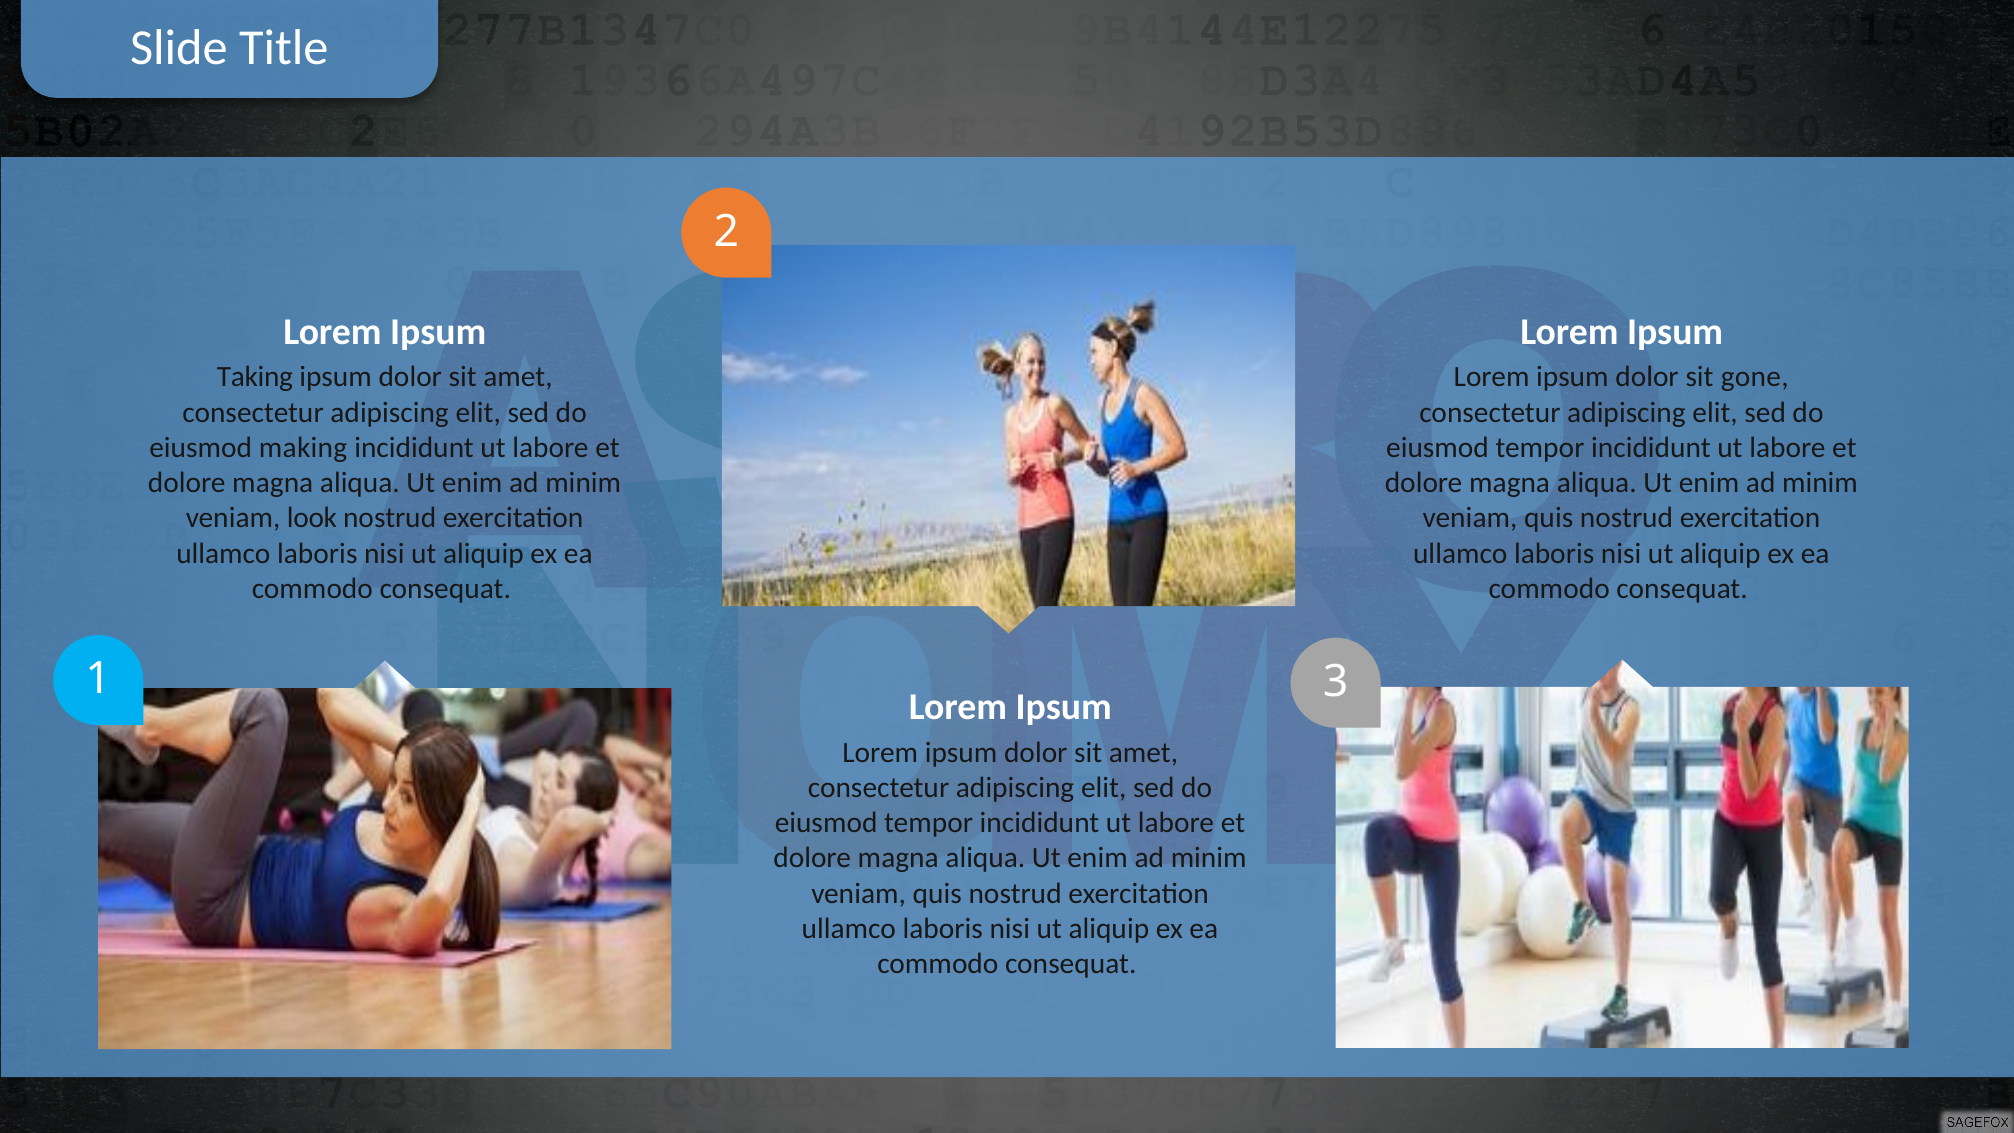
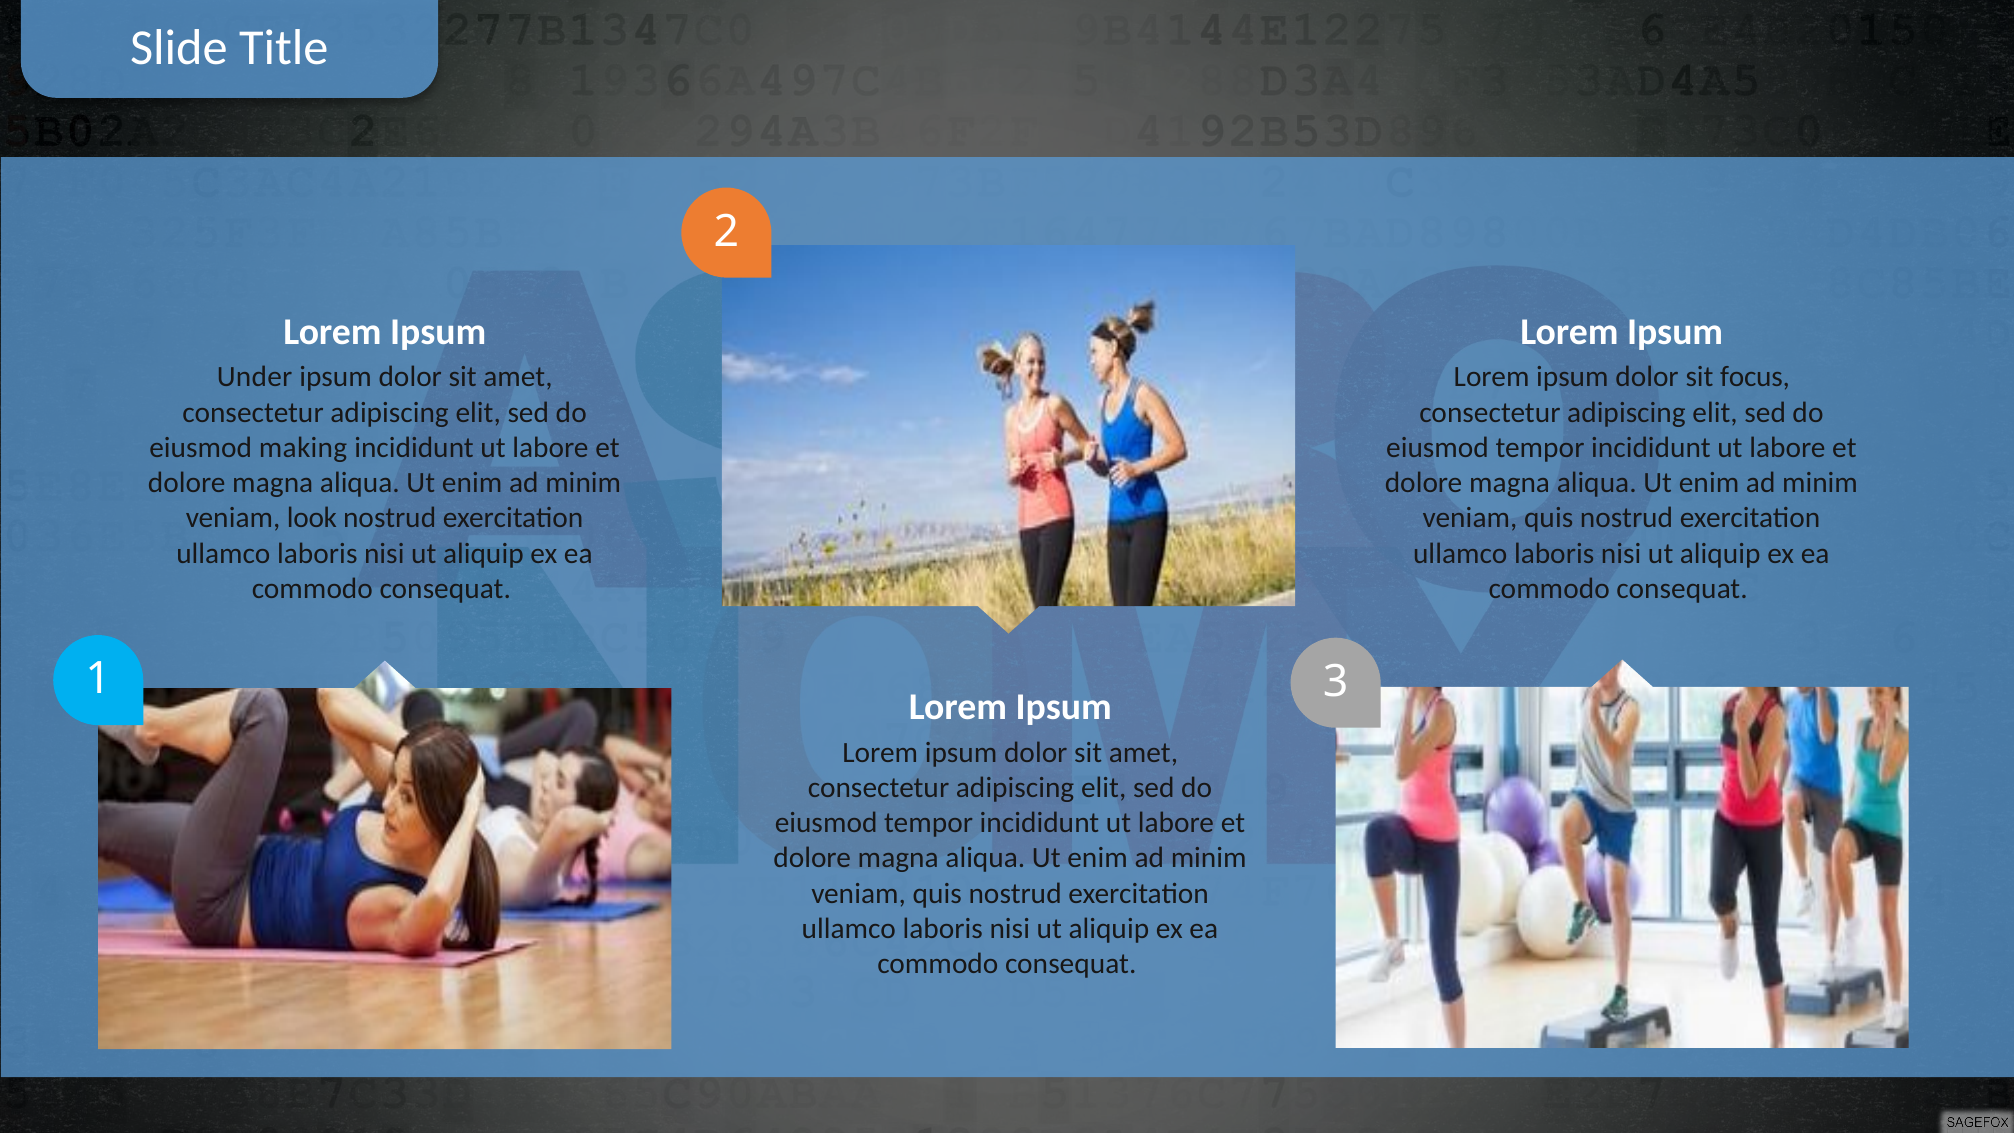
Taking: Taking -> Under (255, 377)
gone: gone -> focus (1755, 377)
